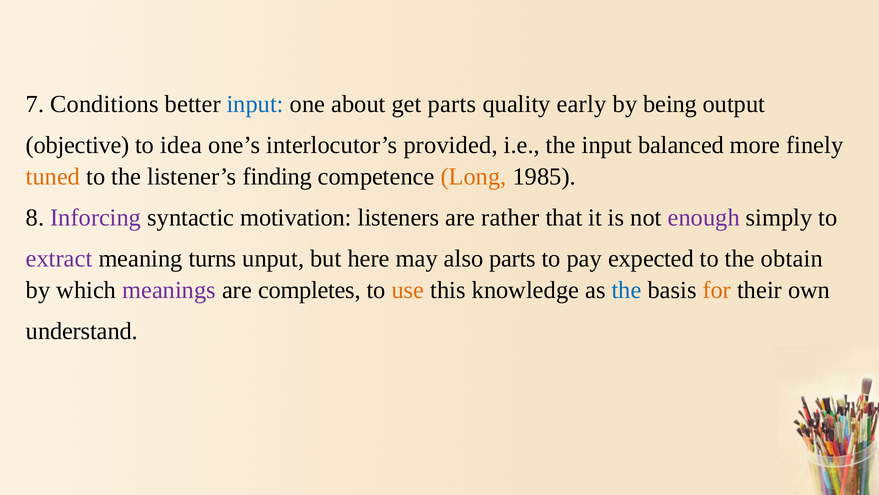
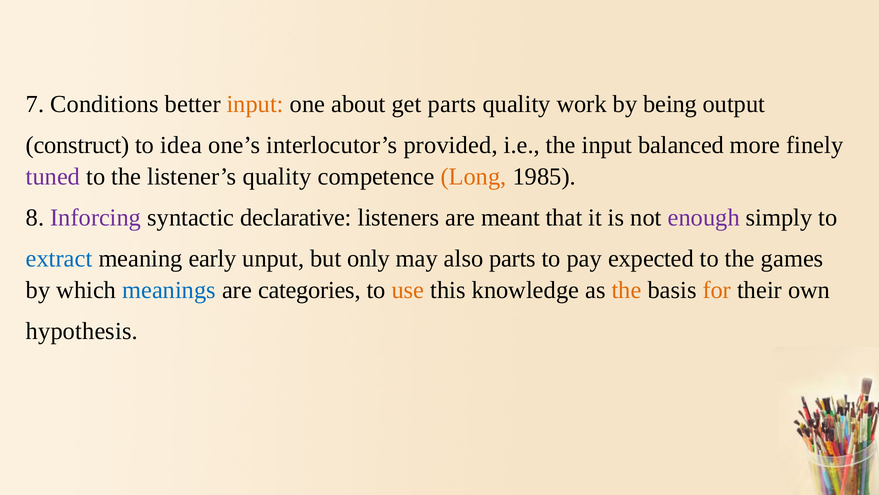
input colour: blue -> orange (255, 104)
early: early -> work (582, 104)
objective: objective -> construct (78, 145)
tuned colour: orange -> purple (53, 176)
listener’s finding: finding -> quality (277, 176)
motivation: motivation -> declarative (296, 217)
rather: rather -> meant (510, 217)
extract colour: purple -> blue (59, 259)
turns: turns -> early (213, 259)
here: here -> only (369, 259)
obtain: obtain -> games (792, 259)
meanings colour: purple -> blue (169, 290)
completes: completes -> categories (309, 290)
the colour: blue -> orange (627, 290)
understand: understand -> hypothesis (82, 331)
